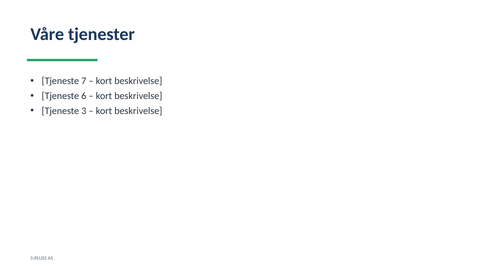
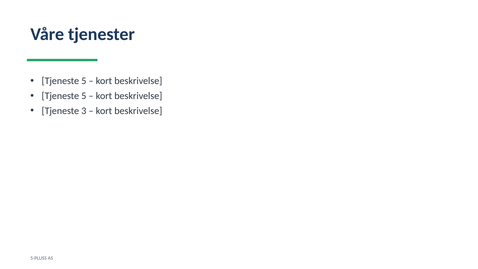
7: 7 -> 5 (84, 81)
6: 6 -> 5 (84, 96)
